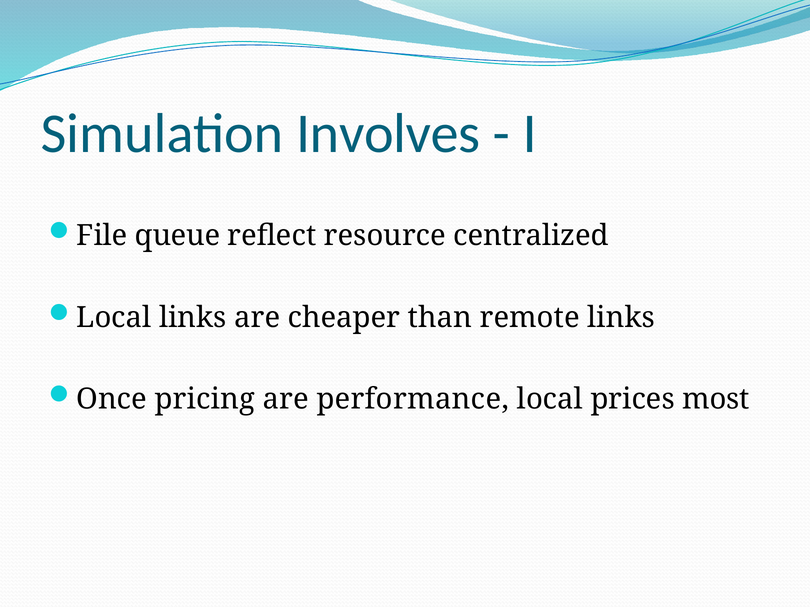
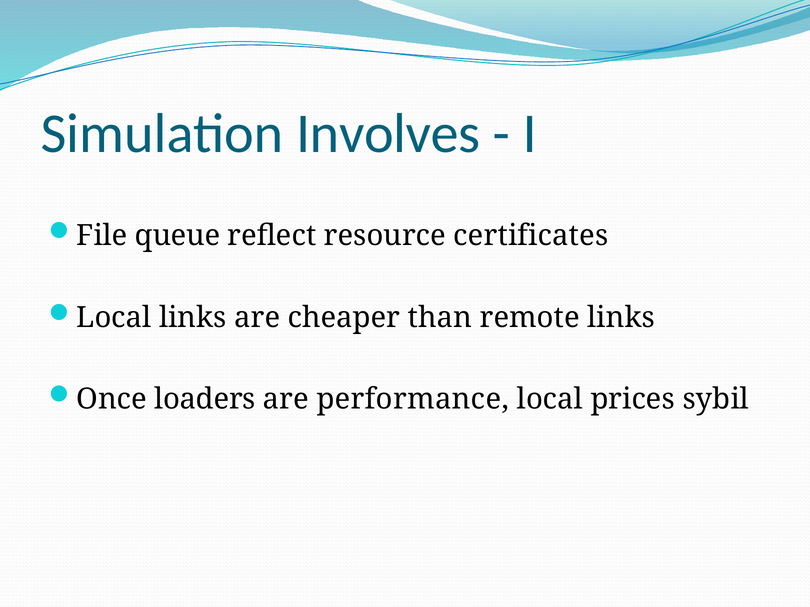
centralized: centralized -> certificates (531, 236)
pricing: pricing -> loaders (205, 400)
most: most -> sybil (716, 400)
